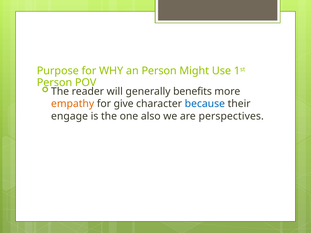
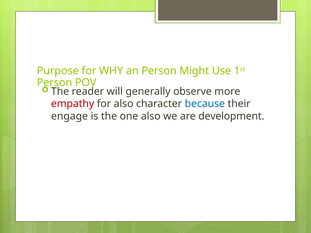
benefits: benefits -> observe (192, 91)
empathy colour: orange -> red (73, 104)
for give: give -> also (124, 104)
perspectives: perspectives -> development (231, 116)
